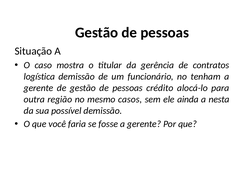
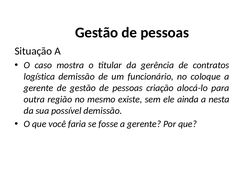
tenham: tenham -> coloque (206, 77)
crédito: crédito -> criação (160, 88)
casos: casos -> existe (130, 99)
